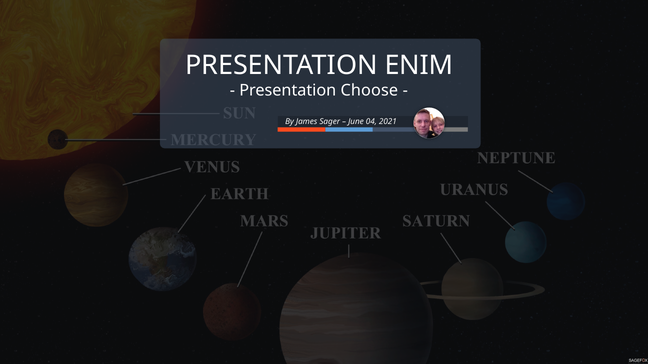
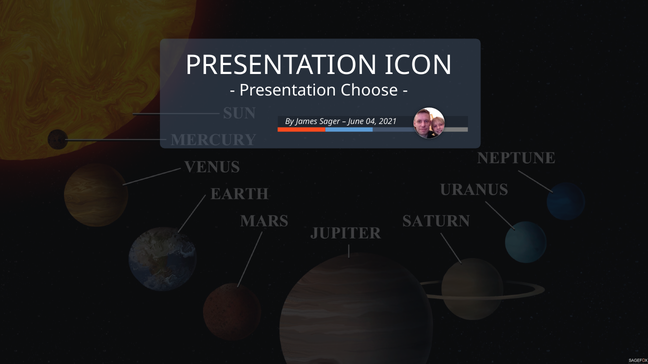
ENIM: ENIM -> ICON (419, 65)
